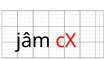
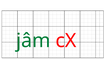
jâm colour: black -> green (33, 40)
